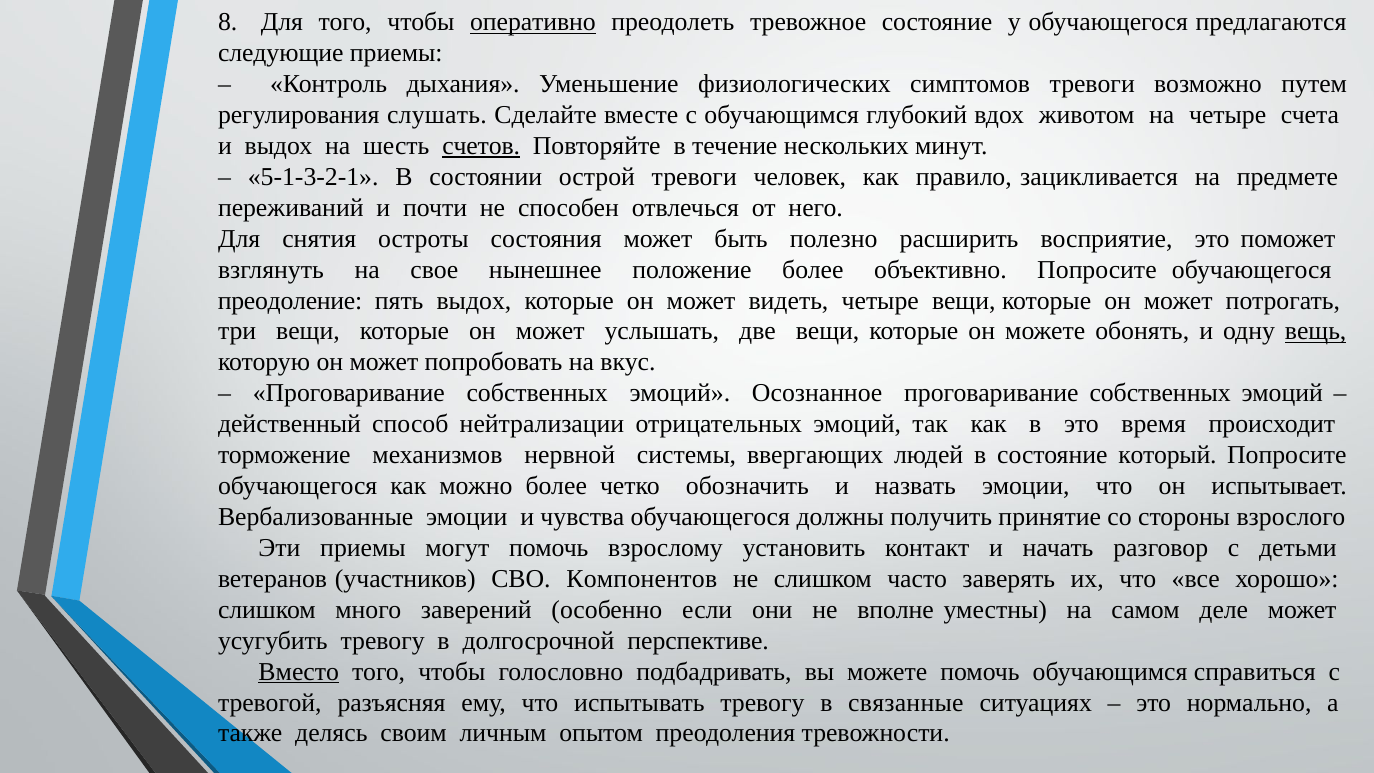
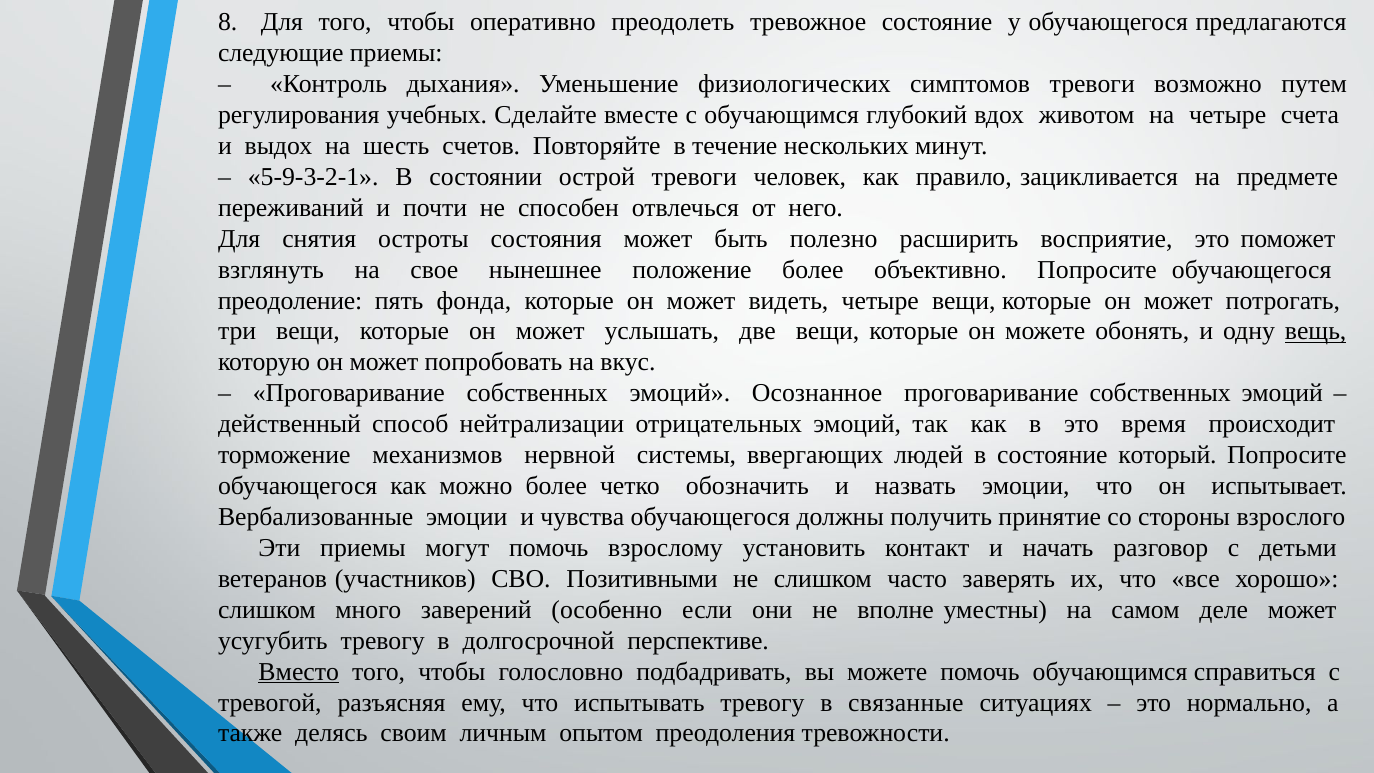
оперативно underline: present -> none (533, 22)
слушать: слушать -> учебных (437, 115)
счетов underline: present -> none (481, 146)
5-1-3-2-1: 5-1-3-2-1 -> 5-9-3-2-1 (313, 177)
пять выдох: выдох -> фонда (474, 301)
Компонентов: Компонентов -> Позитивными (642, 579)
